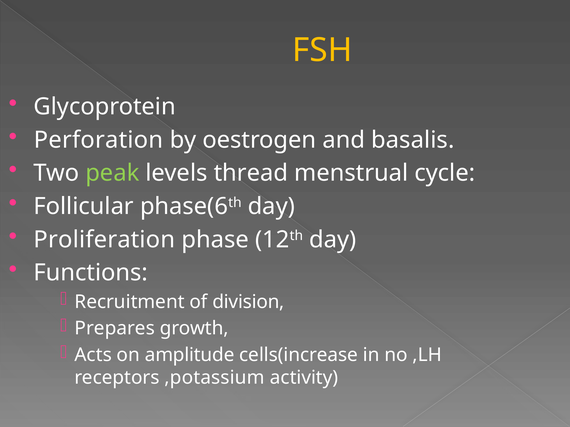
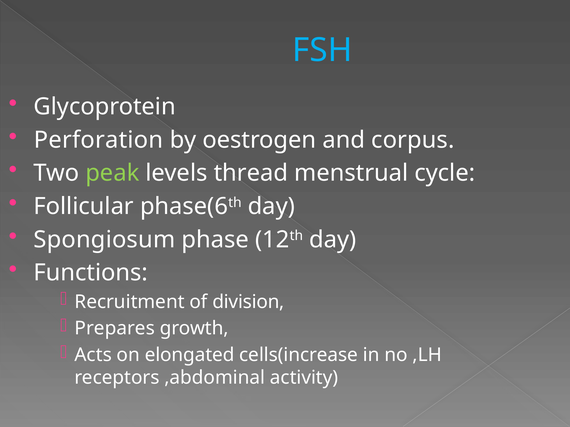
FSH colour: yellow -> light blue (322, 50)
basalis: basalis -> corpus (413, 140)
Proliferation: Proliferation -> Spongiosum (104, 240)
amplitude: amplitude -> elongated (190, 355)
,potassium: ,potassium -> ,abdominal (215, 378)
